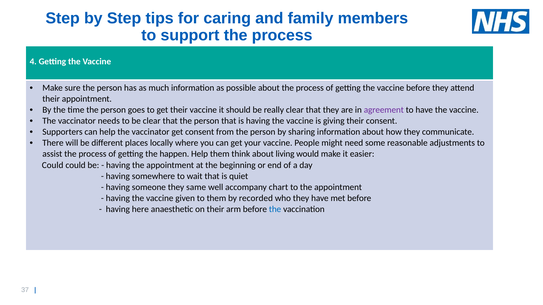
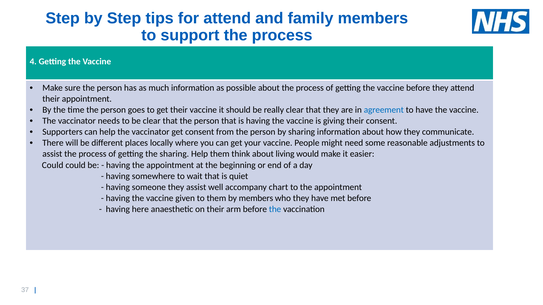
for caring: caring -> attend (227, 18)
agreement colour: purple -> blue (384, 110)
the happen: happen -> sharing (174, 154)
they same: same -> assist (196, 187)
by recorded: recorded -> members (256, 198)
